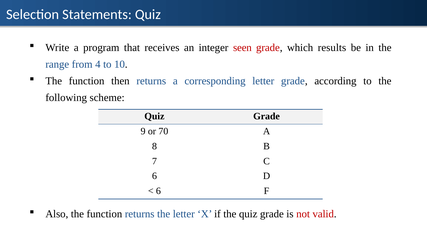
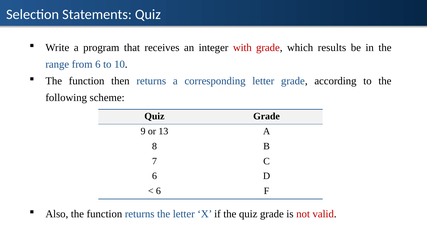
seen: seen -> with (242, 48)
from 4: 4 -> 6 (98, 64)
70: 70 -> 13 (163, 131)
